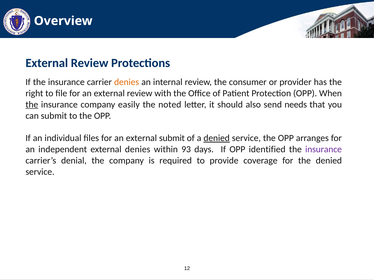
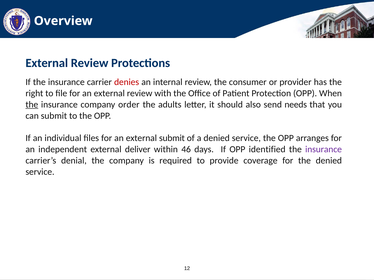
denies colour: orange -> red (127, 82)
easily: easily -> order (129, 105)
noted: noted -> adults (170, 105)
denied underline: present -> none (217, 138)
external denies: denies -> deliver (138, 150)
93: 93 -> 46 (186, 150)
